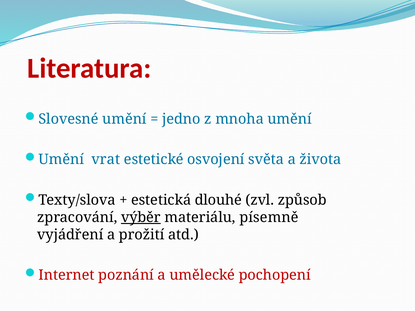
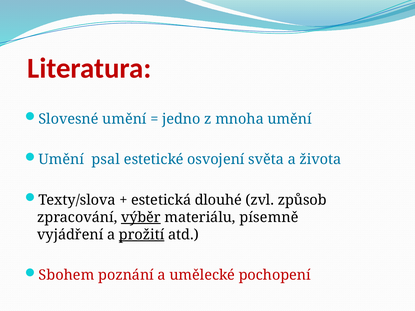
vrat: vrat -> psal (106, 160)
prožití underline: none -> present (142, 235)
Internet: Internet -> Sbohem (66, 275)
